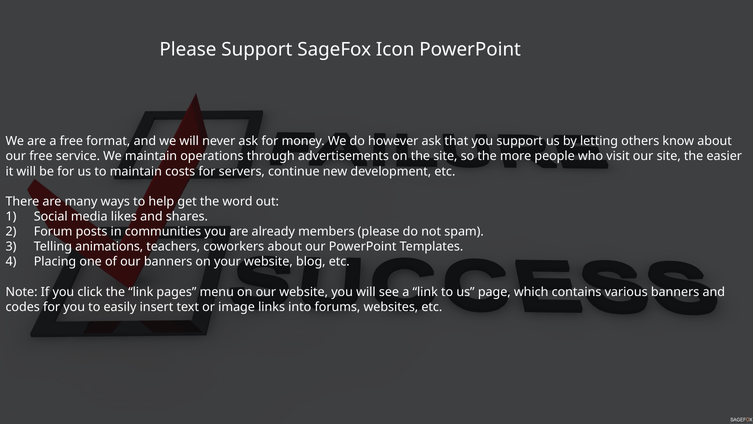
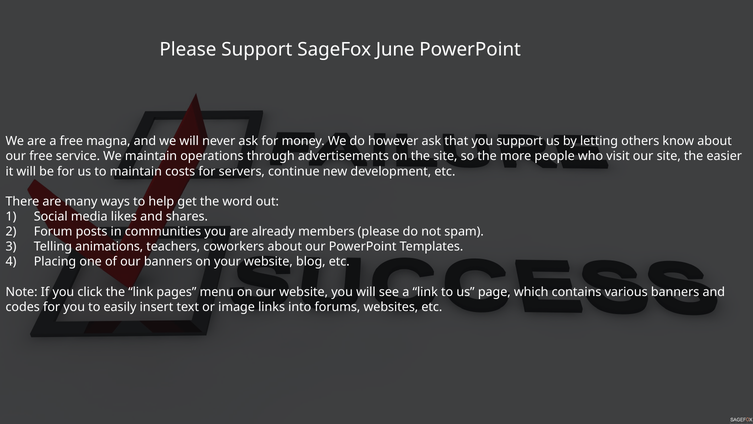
Icon: Icon -> June (395, 49)
format: format -> magna (108, 141)
